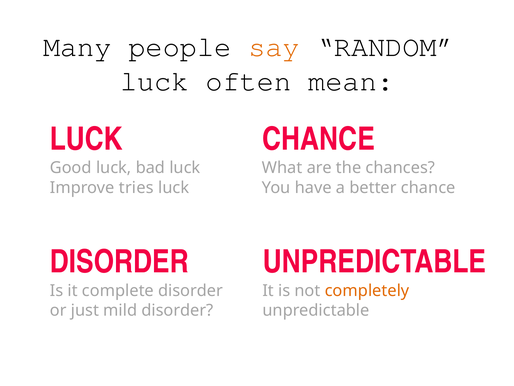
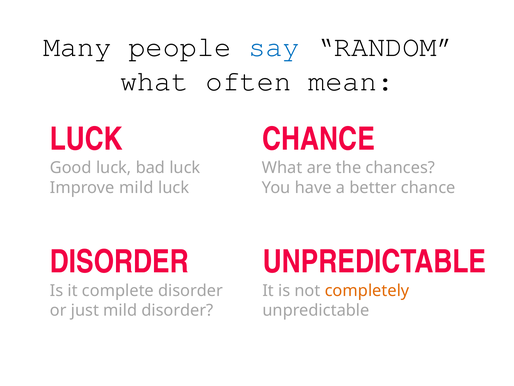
say colour: orange -> blue (274, 47)
luck: luck -> what (154, 81)
Improve tries: tries -> mild (136, 187)
